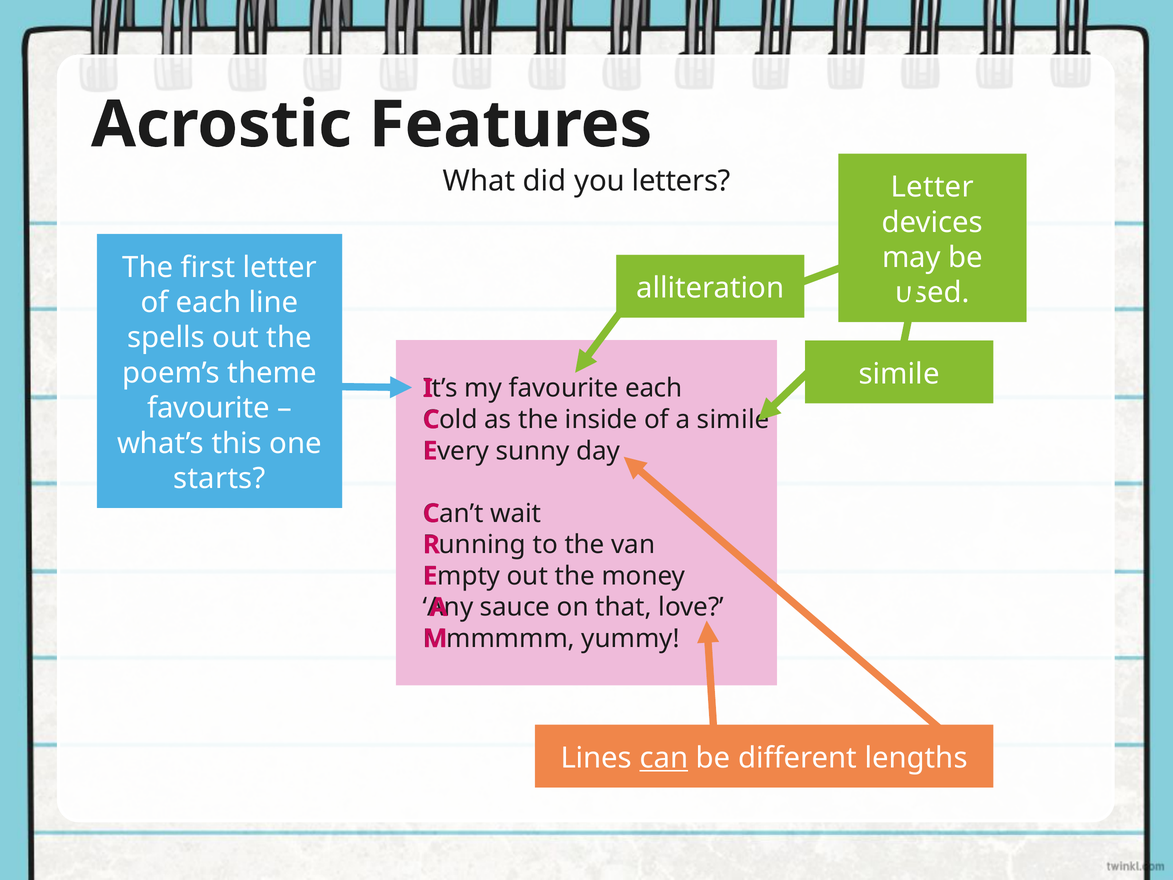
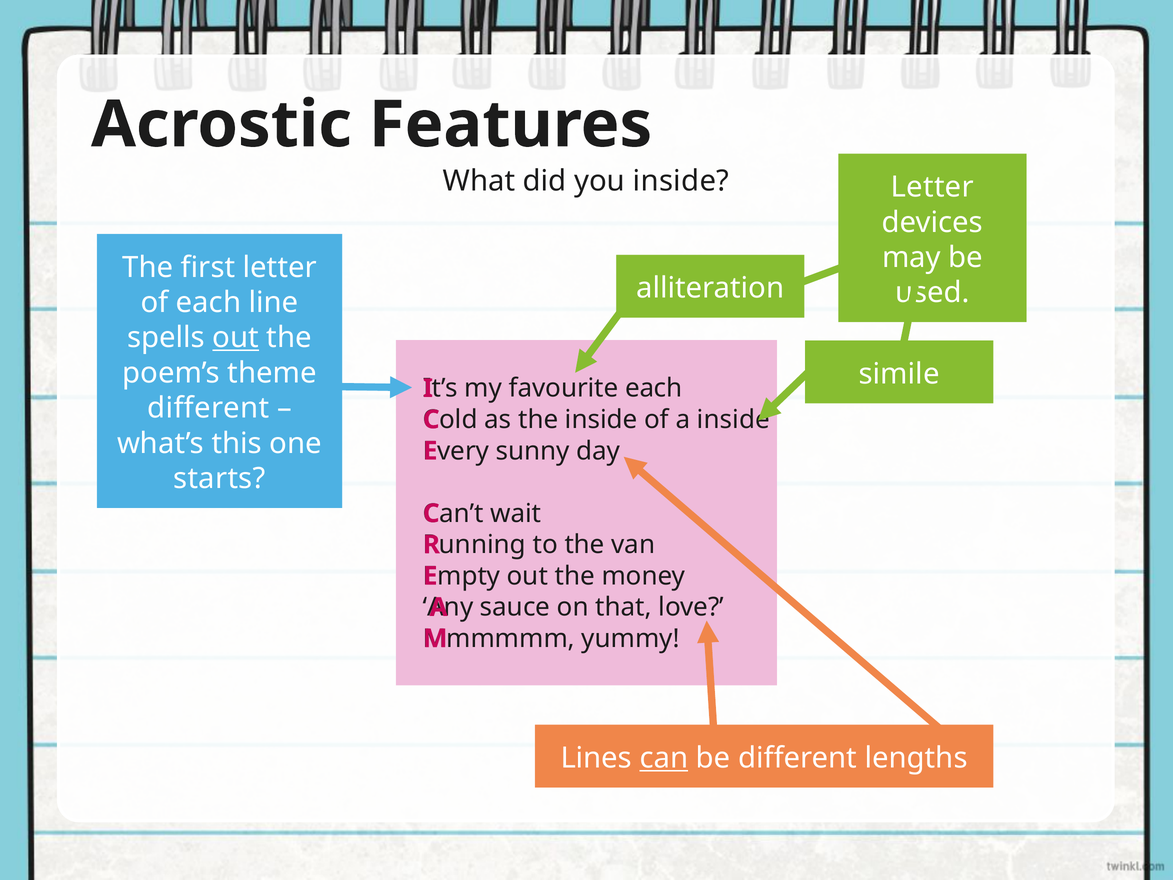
you letters: letters -> inside (681, 181)
out underline: none -> present (236, 338)
favourite: favourite -> different (208, 408)
a simile: simile -> inside (733, 420)
